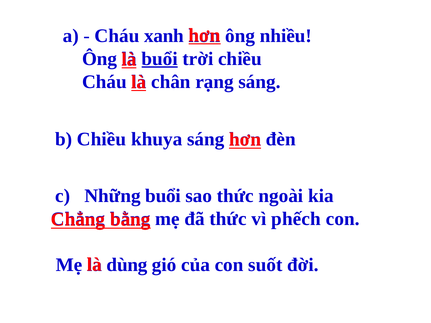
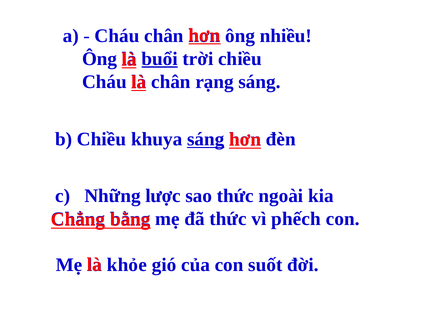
Cháu xanh: xanh -> chân (164, 36)
sáng underline: none -> present (206, 139)
Những buổi: buổi -> lược (163, 196)
dùng: dùng -> khỏe (127, 265)
